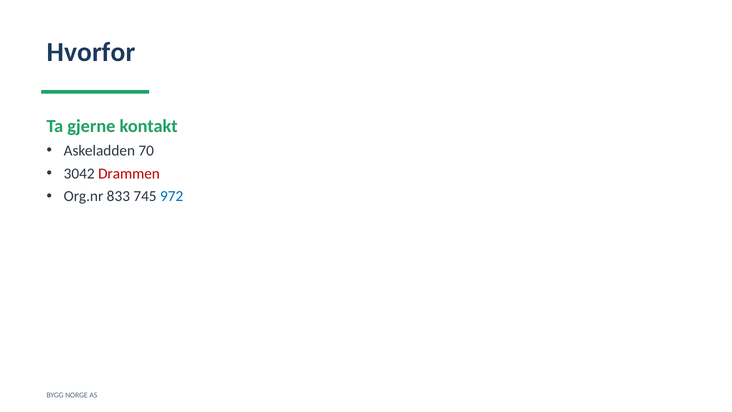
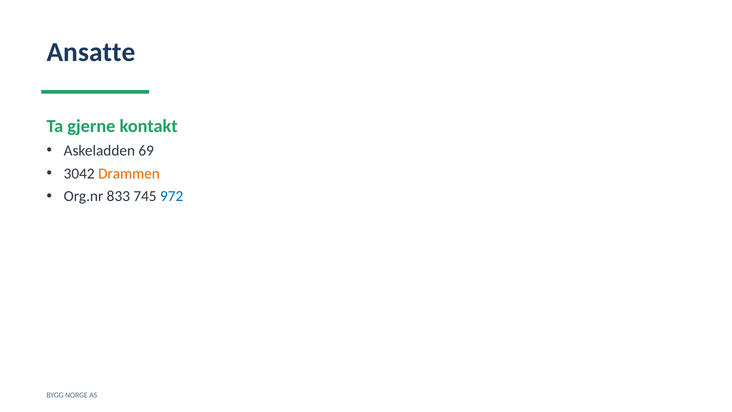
Hvorfor: Hvorfor -> Ansatte (91, 52)
70: 70 -> 69 (146, 151)
Drammen colour: red -> orange (129, 173)
